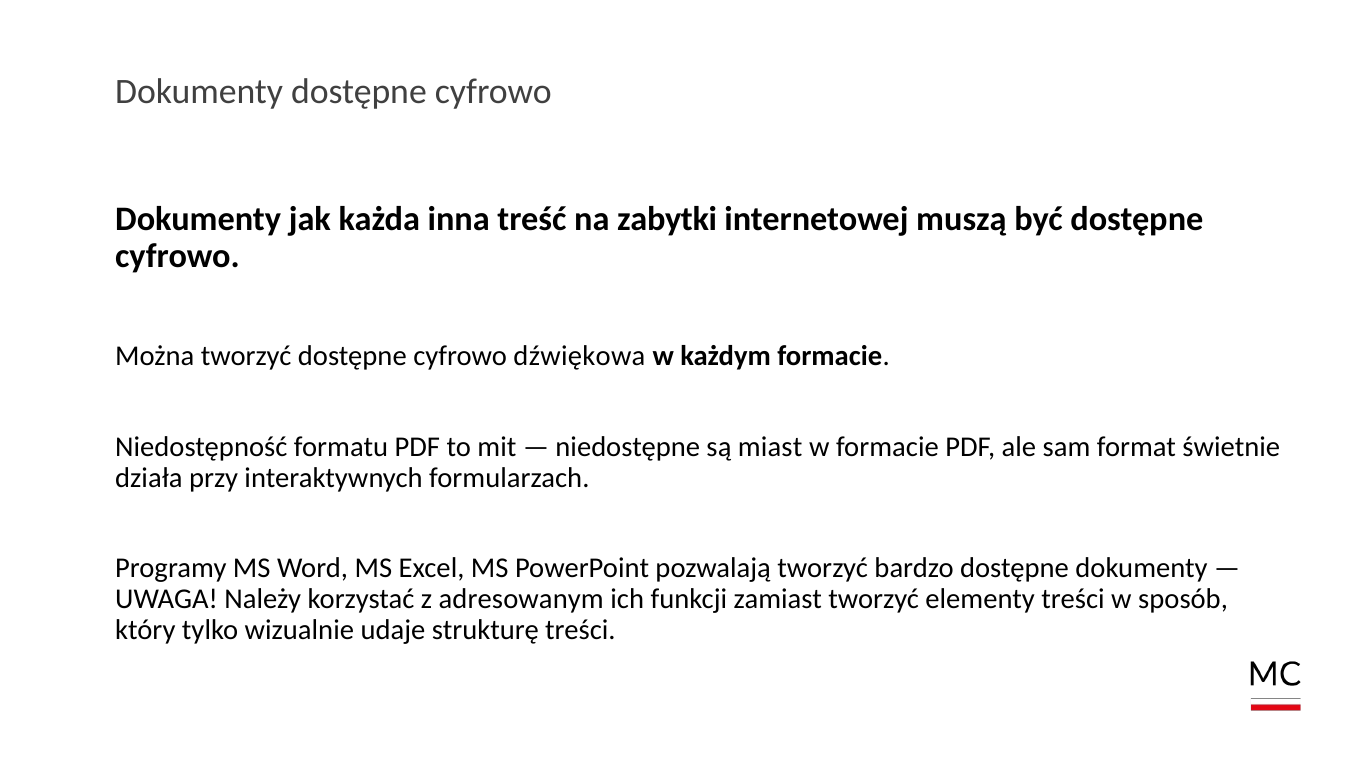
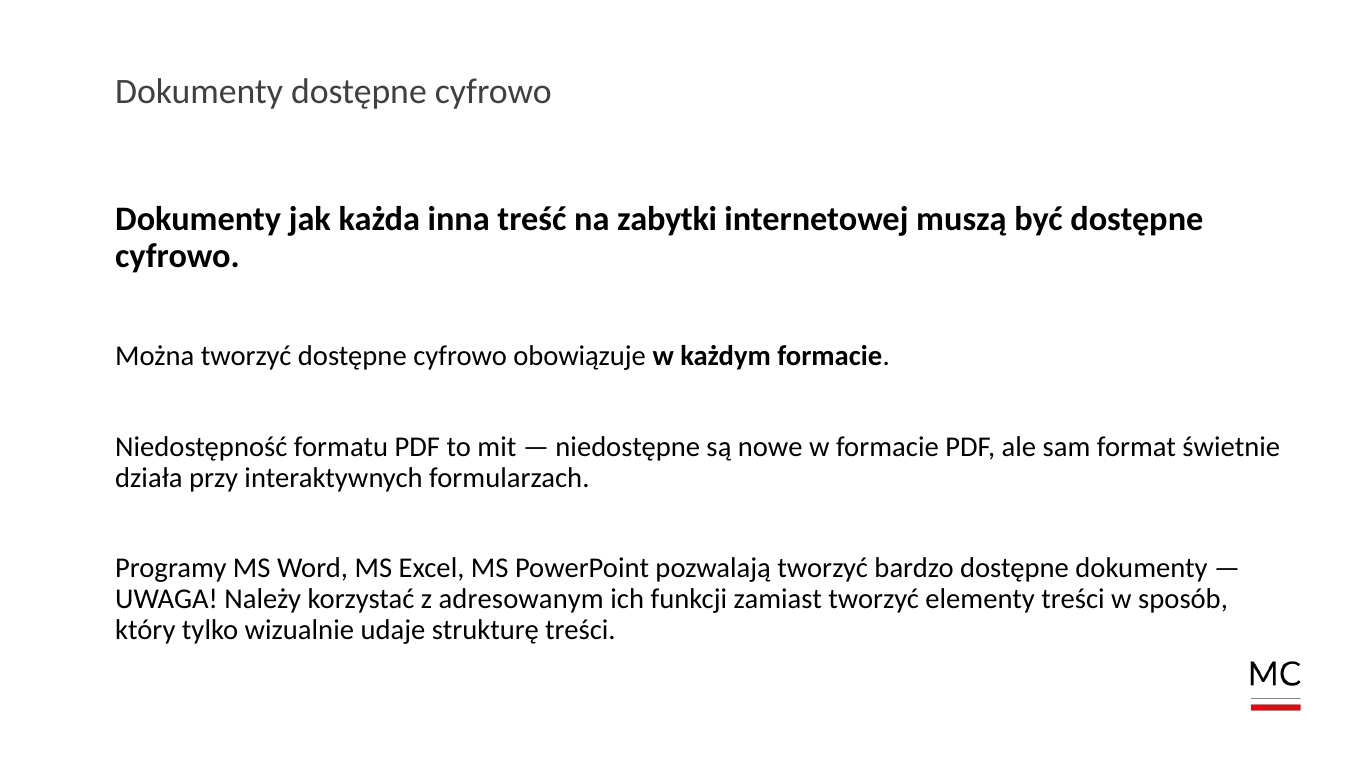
dźwiękowa: dźwiękowa -> obowiązuje (580, 356)
miast: miast -> nowe (770, 447)
